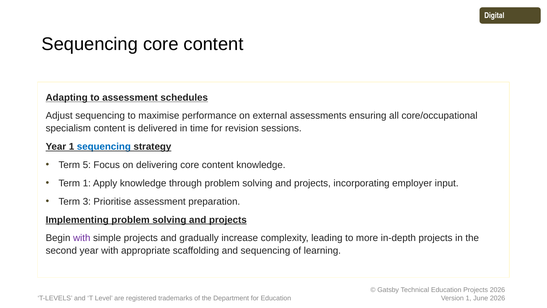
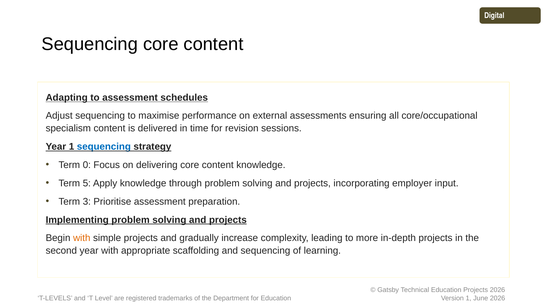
5: 5 -> 0 (87, 165)
Term 1: 1 -> 5 (87, 183)
with colour: purple -> orange (82, 238)
